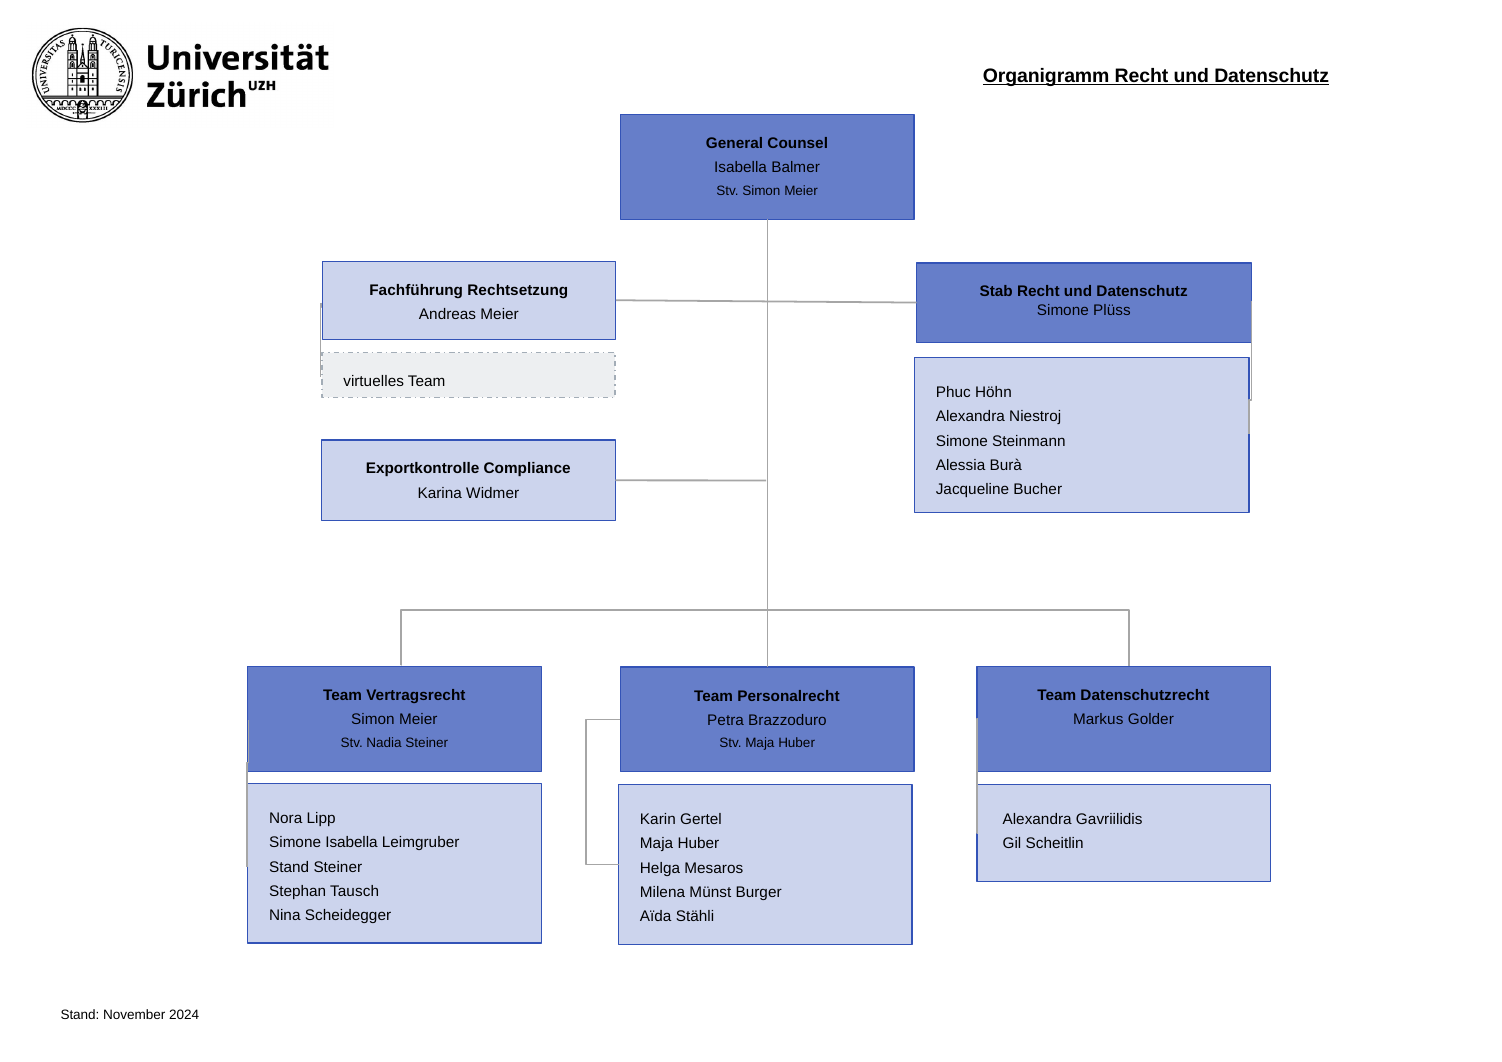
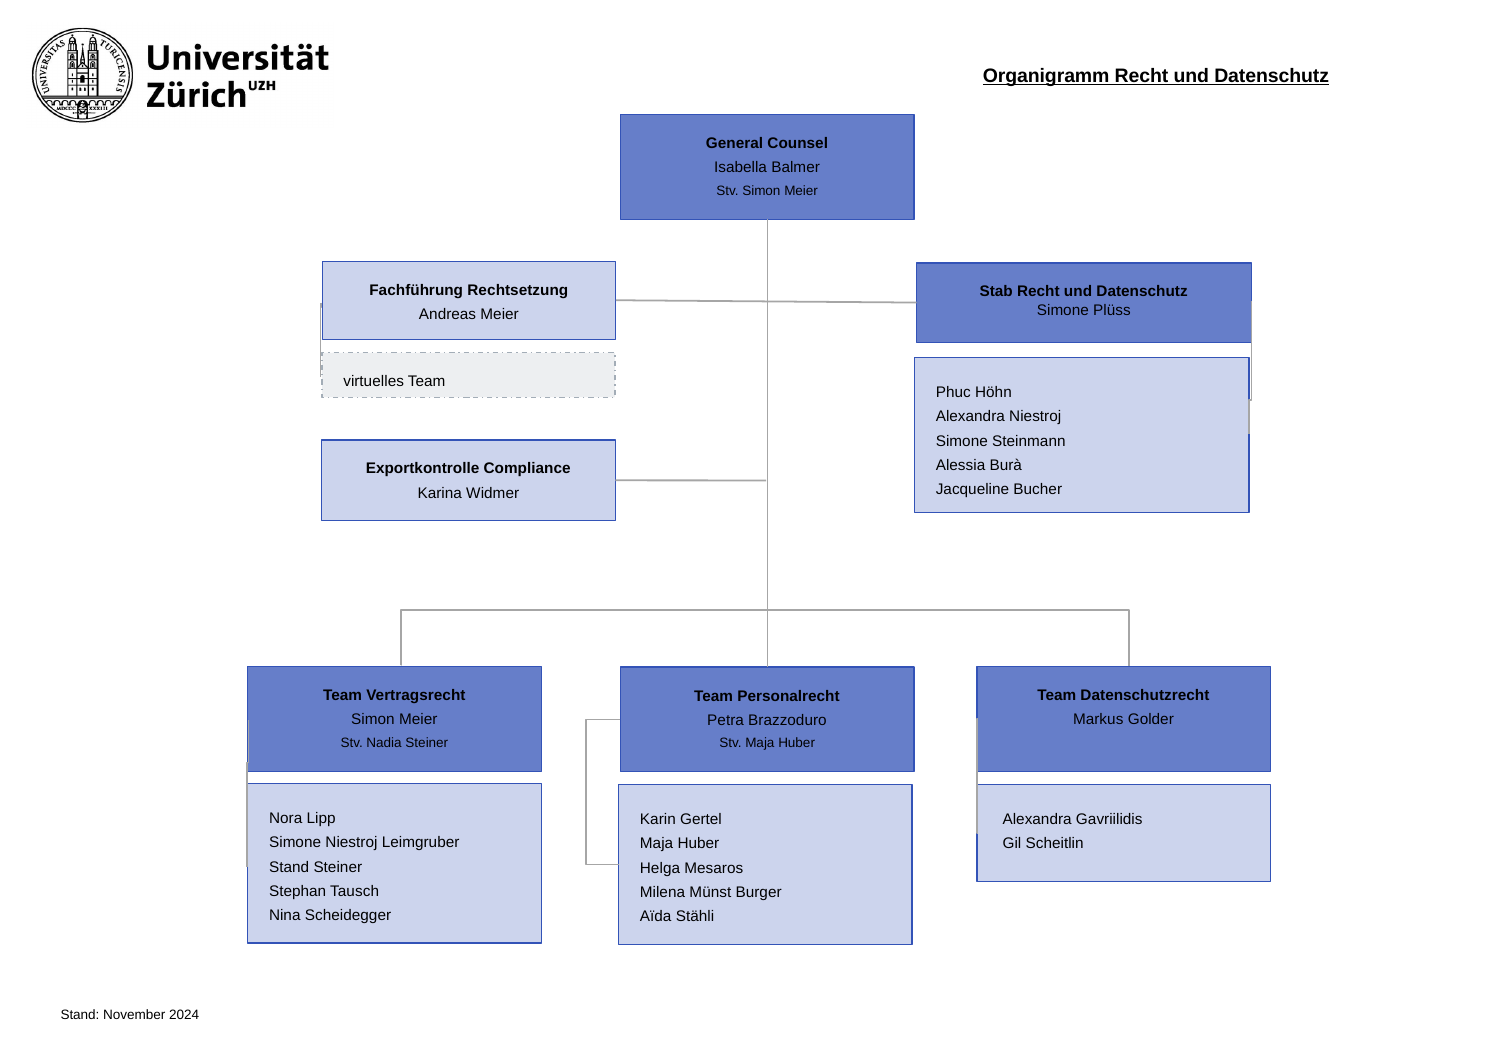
Simone Isabella: Isabella -> Niestroj (351, 842)
